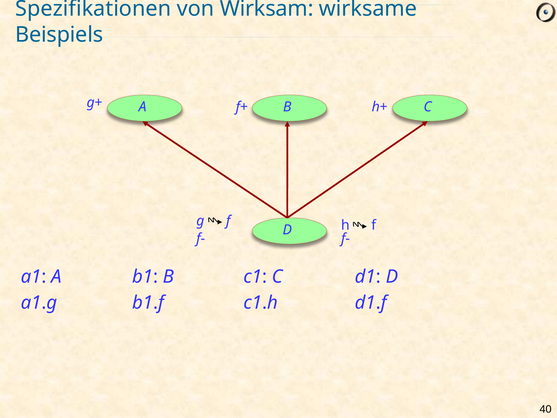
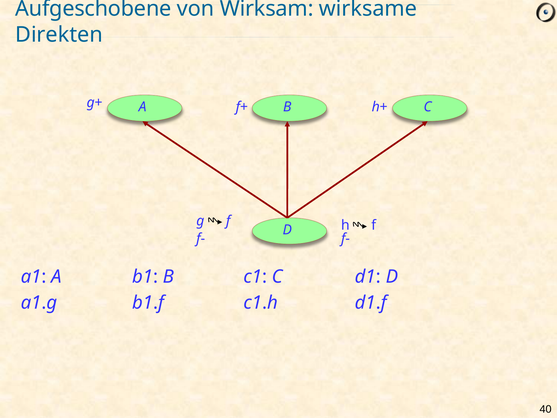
Spezifikationen: Spezifikationen -> Aufgeschobene (93, 9)
Beispiels: Beispiels -> Direkten (59, 35)
